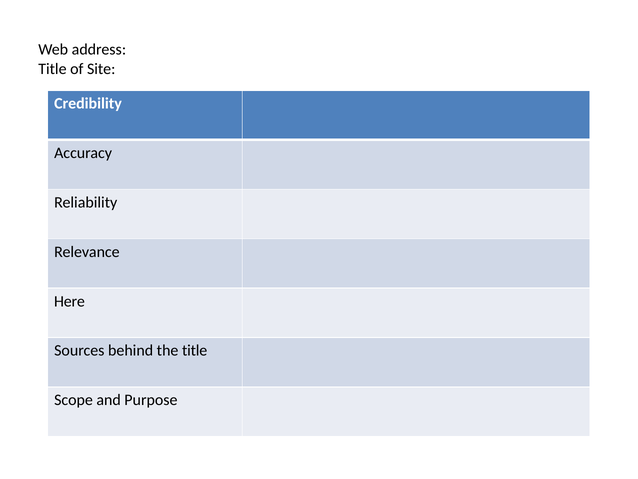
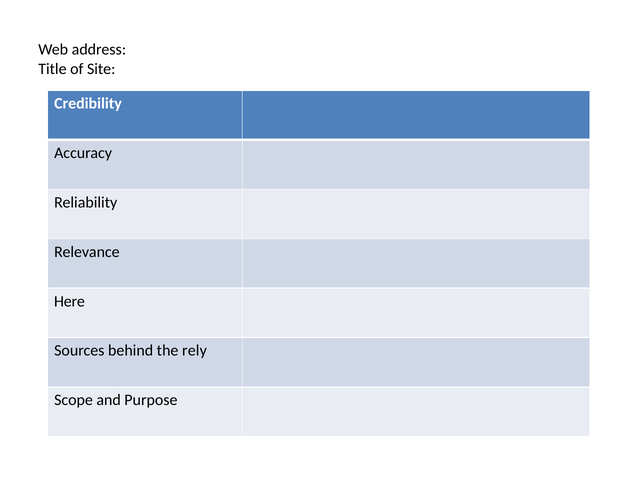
the title: title -> rely (194, 350)
